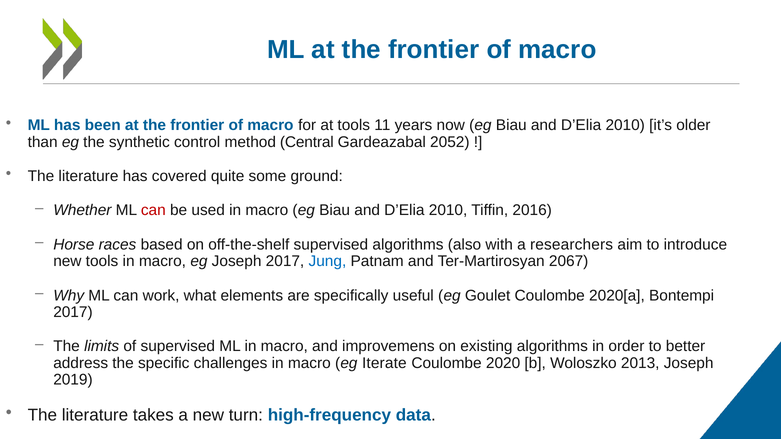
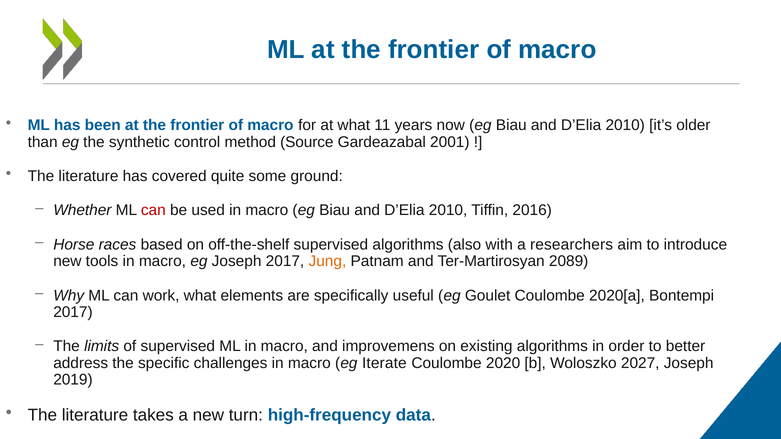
at tools: tools -> what (354, 125)
Central: Central -> Source (307, 142)
2052: 2052 -> 2001 (450, 142)
Jung colour: blue -> orange (327, 261)
2067: 2067 -> 2089 (569, 261)
2013: 2013 -> 2027 (640, 363)
